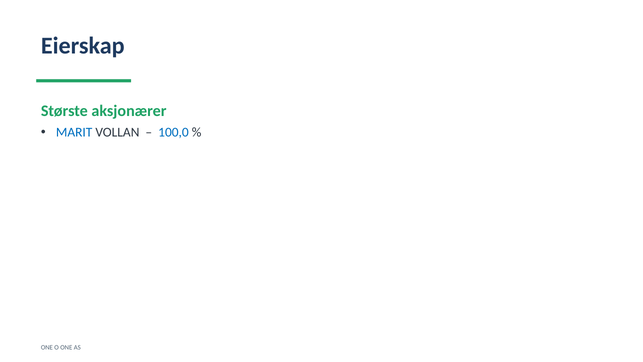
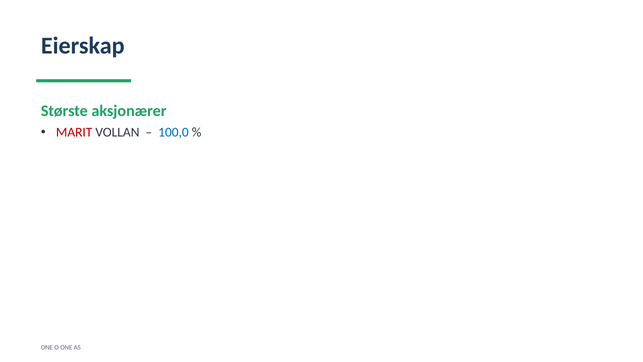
MARIT colour: blue -> red (74, 132)
